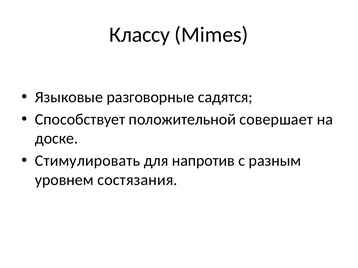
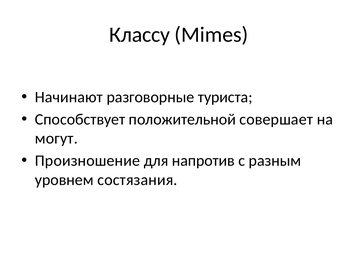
Языковые: Языковые -> Начинают (69, 97)
садятся: садятся -> туриста (225, 97)
доске: доске -> могут (56, 139)
Стимулировать: Стимулировать -> Произношение (87, 161)
